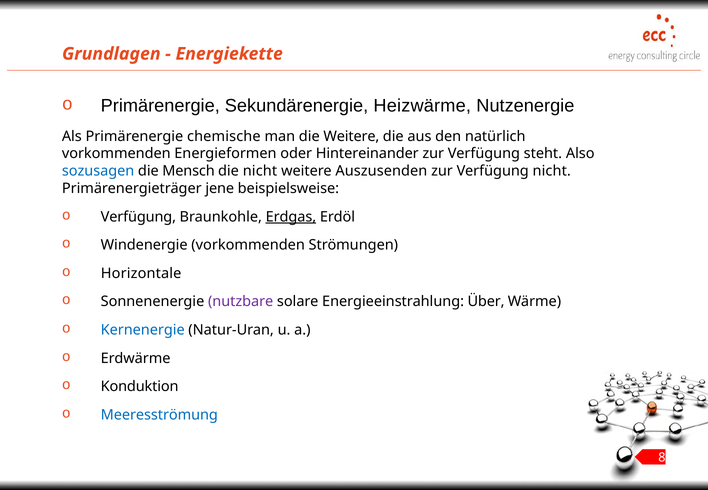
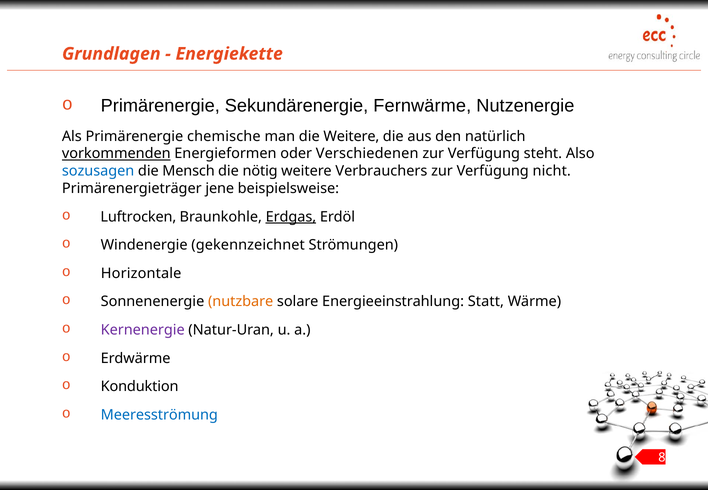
Heizwärme: Heizwärme -> Fernwärme (422, 106)
vorkommenden underline: none -> present (116, 154)
Hintereinander: Hintereinander -> Verschiedenen (367, 154)
die nicht: nicht -> nötig (260, 171)
Auszusenden: Auszusenden -> Verbrauchers (381, 171)
Verfügung: Verfügung -> Luftrocken (138, 217)
Windenergie vorkommenden: vorkommenden -> gekennzeichnet (248, 245)
nutzbare colour: purple -> orange (241, 302)
Über: Über -> Statt (486, 302)
Kernenergie colour: blue -> purple (143, 330)
